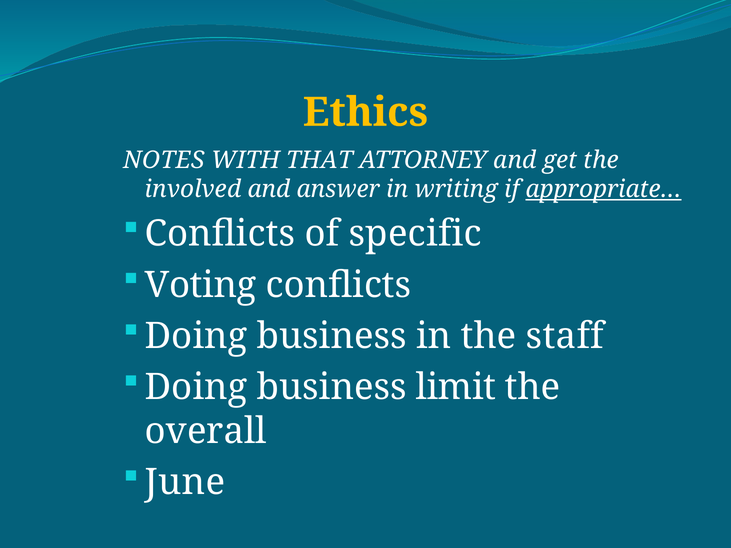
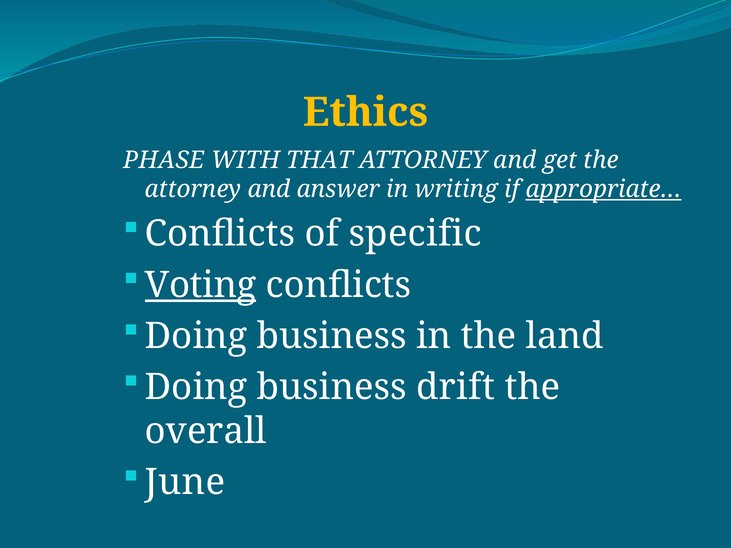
NOTES: NOTES -> PHASE (164, 160)
involved: involved -> attorney (193, 189)
Voting underline: none -> present (201, 285)
staff: staff -> land (565, 336)
limit: limit -> drift (456, 388)
